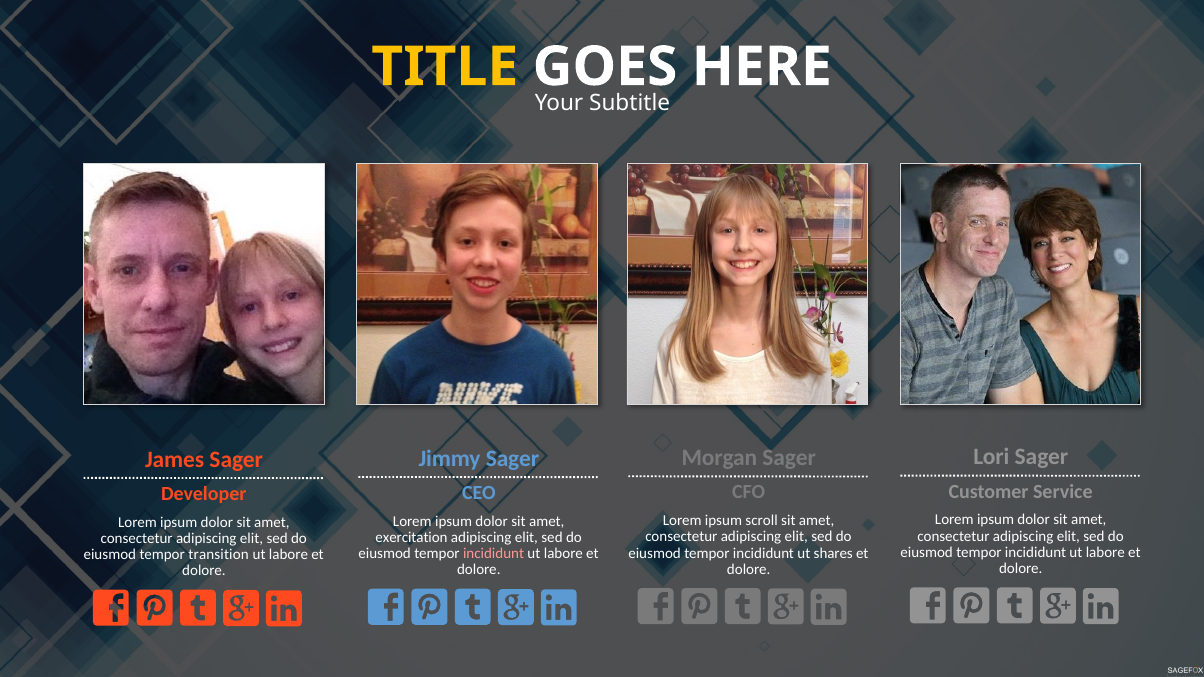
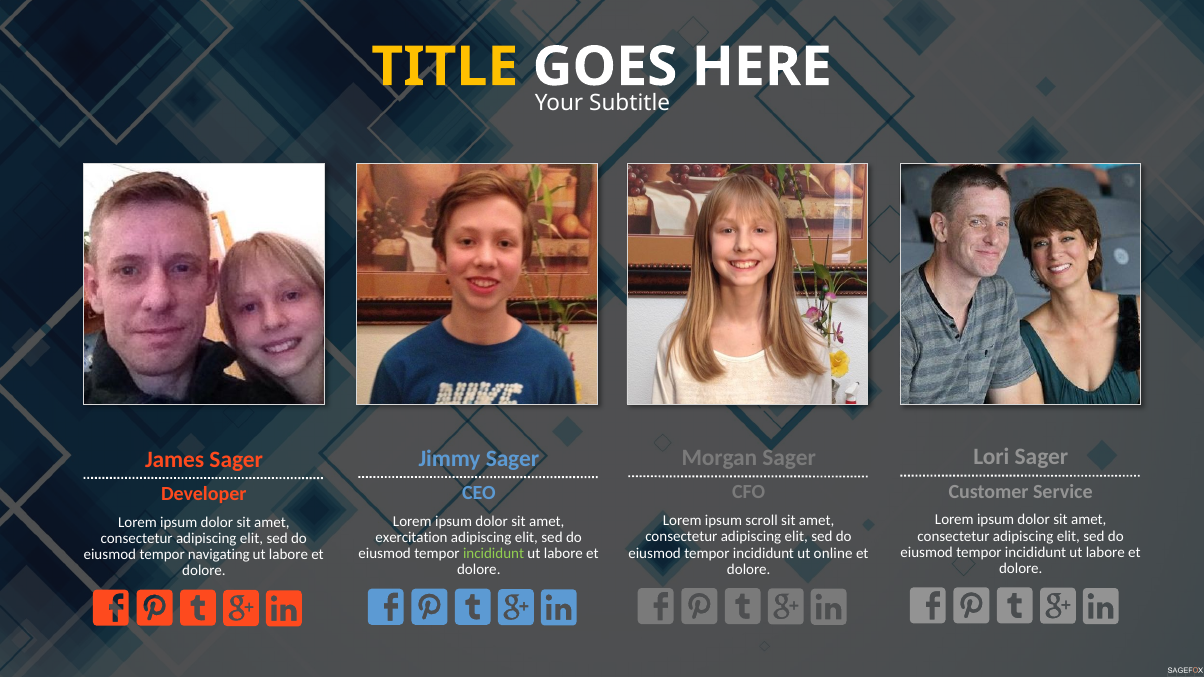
shares: shares -> online (833, 553)
incididunt colour: pink -> light green (494, 554)
transition: transition -> navigating (219, 555)
